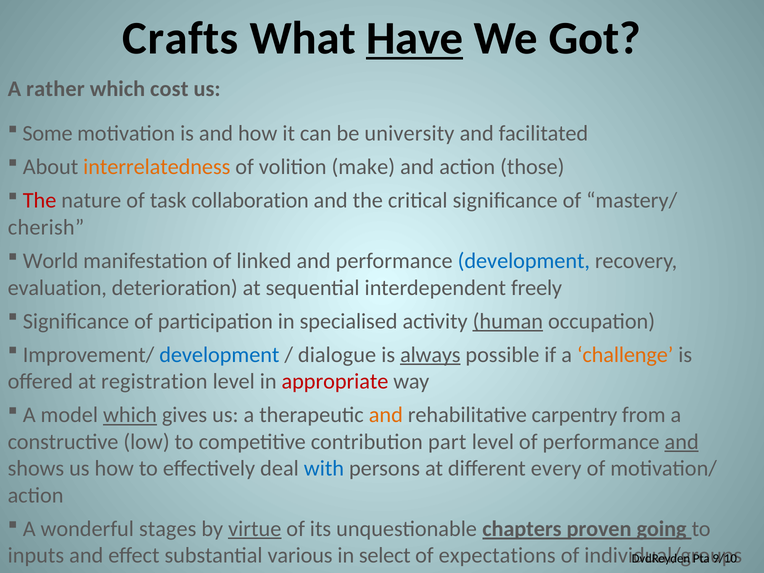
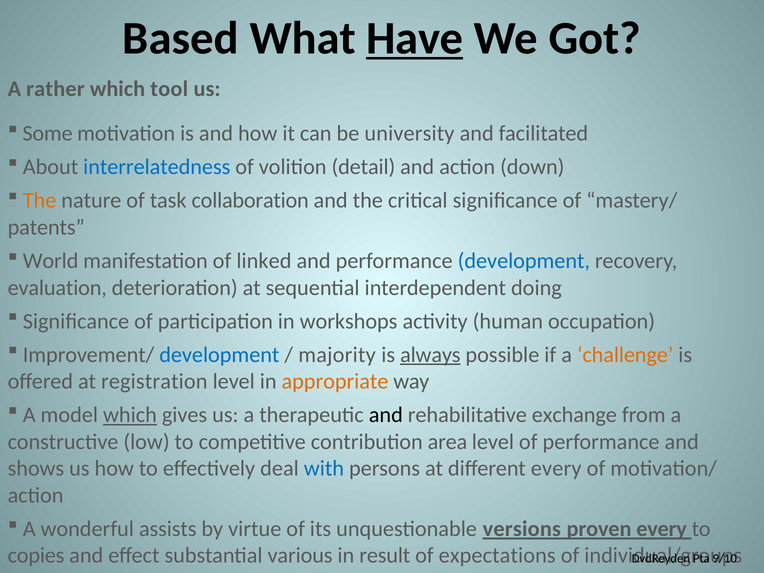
Crafts: Crafts -> Based (181, 38)
cost: cost -> tool (169, 89)
interrelatedness colour: orange -> blue (157, 167)
make: make -> detail (363, 167)
those: those -> down (532, 167)
The colour: red -> orange (40, 201)
cherish: cherish -> patents (46, 227)
freely: freely -> doing (536, 288)
specialised: specialised -> workshops (349, 321)
human underline: present -> none (508, 321)
dialogue: dialogue -> majority (337, 355)
appropriate colour: red -> orange (335, 381)
and colour: orange -> black (386, 415)
carpentry: carpentry -> exchange (574, 415)
part: part -> area (447, 442)
and underline: present -> none (682, 442)
stages: stages -> assists (168, 529)
virtue underline: present -> none (255, 529)
chapters: chapters -> versions (522, 529)
proven going: going -> every (662, 529)
inputs: inputs -> copies (36, 556)
select: select -> result (385, 556)
